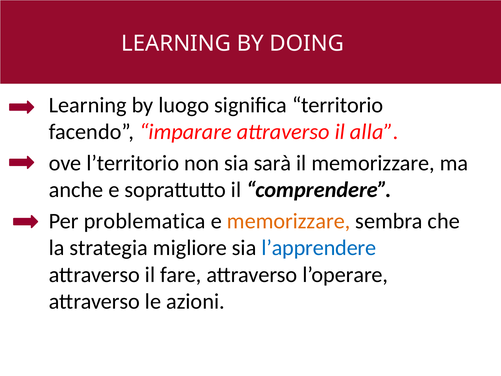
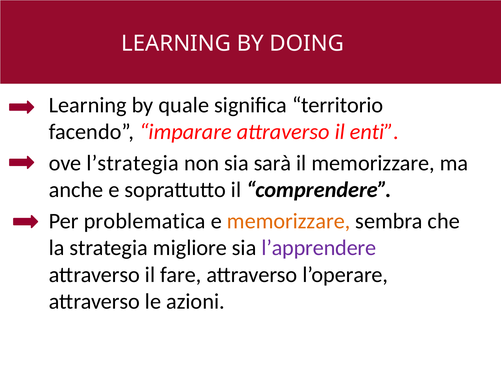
luogo: luogo -> quale (184, 105)
alla: alla -> enti (375, 132)
l’territorio: l’territorio -> l’strategia (133, 163)
l’apprendere colour: blue -> purple (319, 248)
